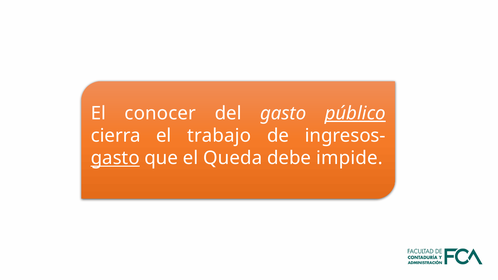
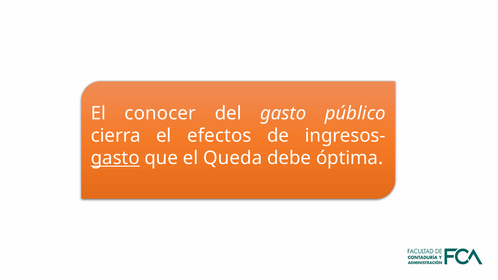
público underline: present -> none (355, 113)
trabajo: trabajo -> efectos (219, 136)
impide: impide -> óptima (350, 158)
